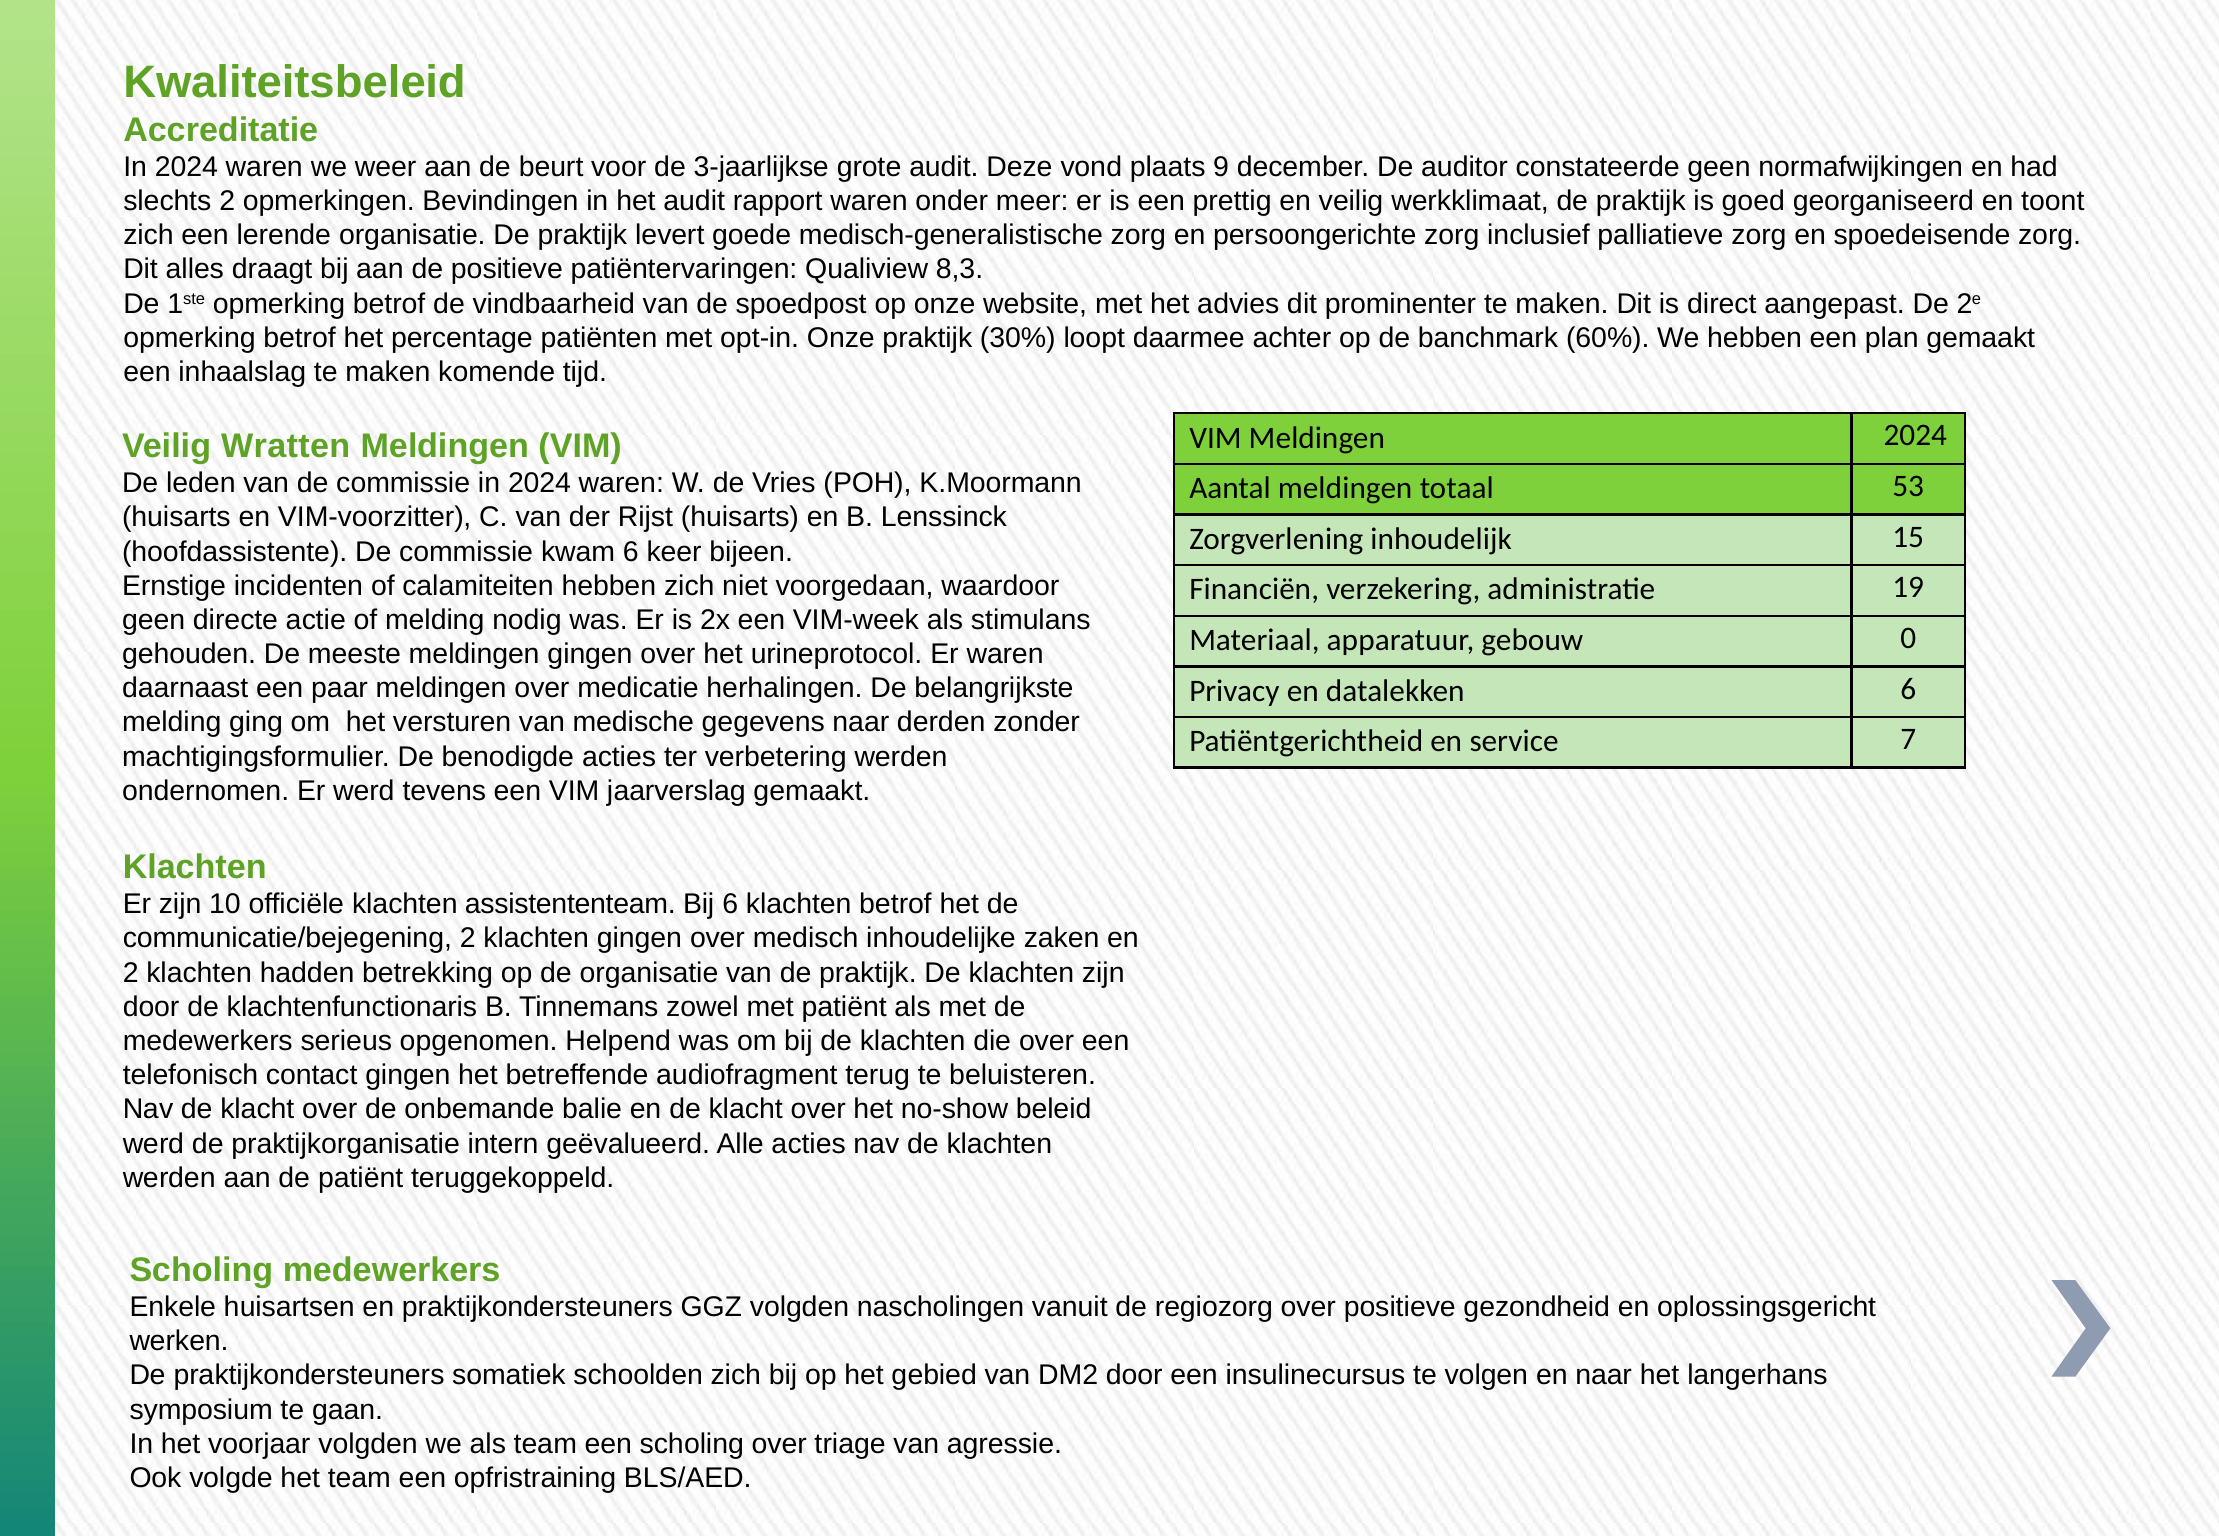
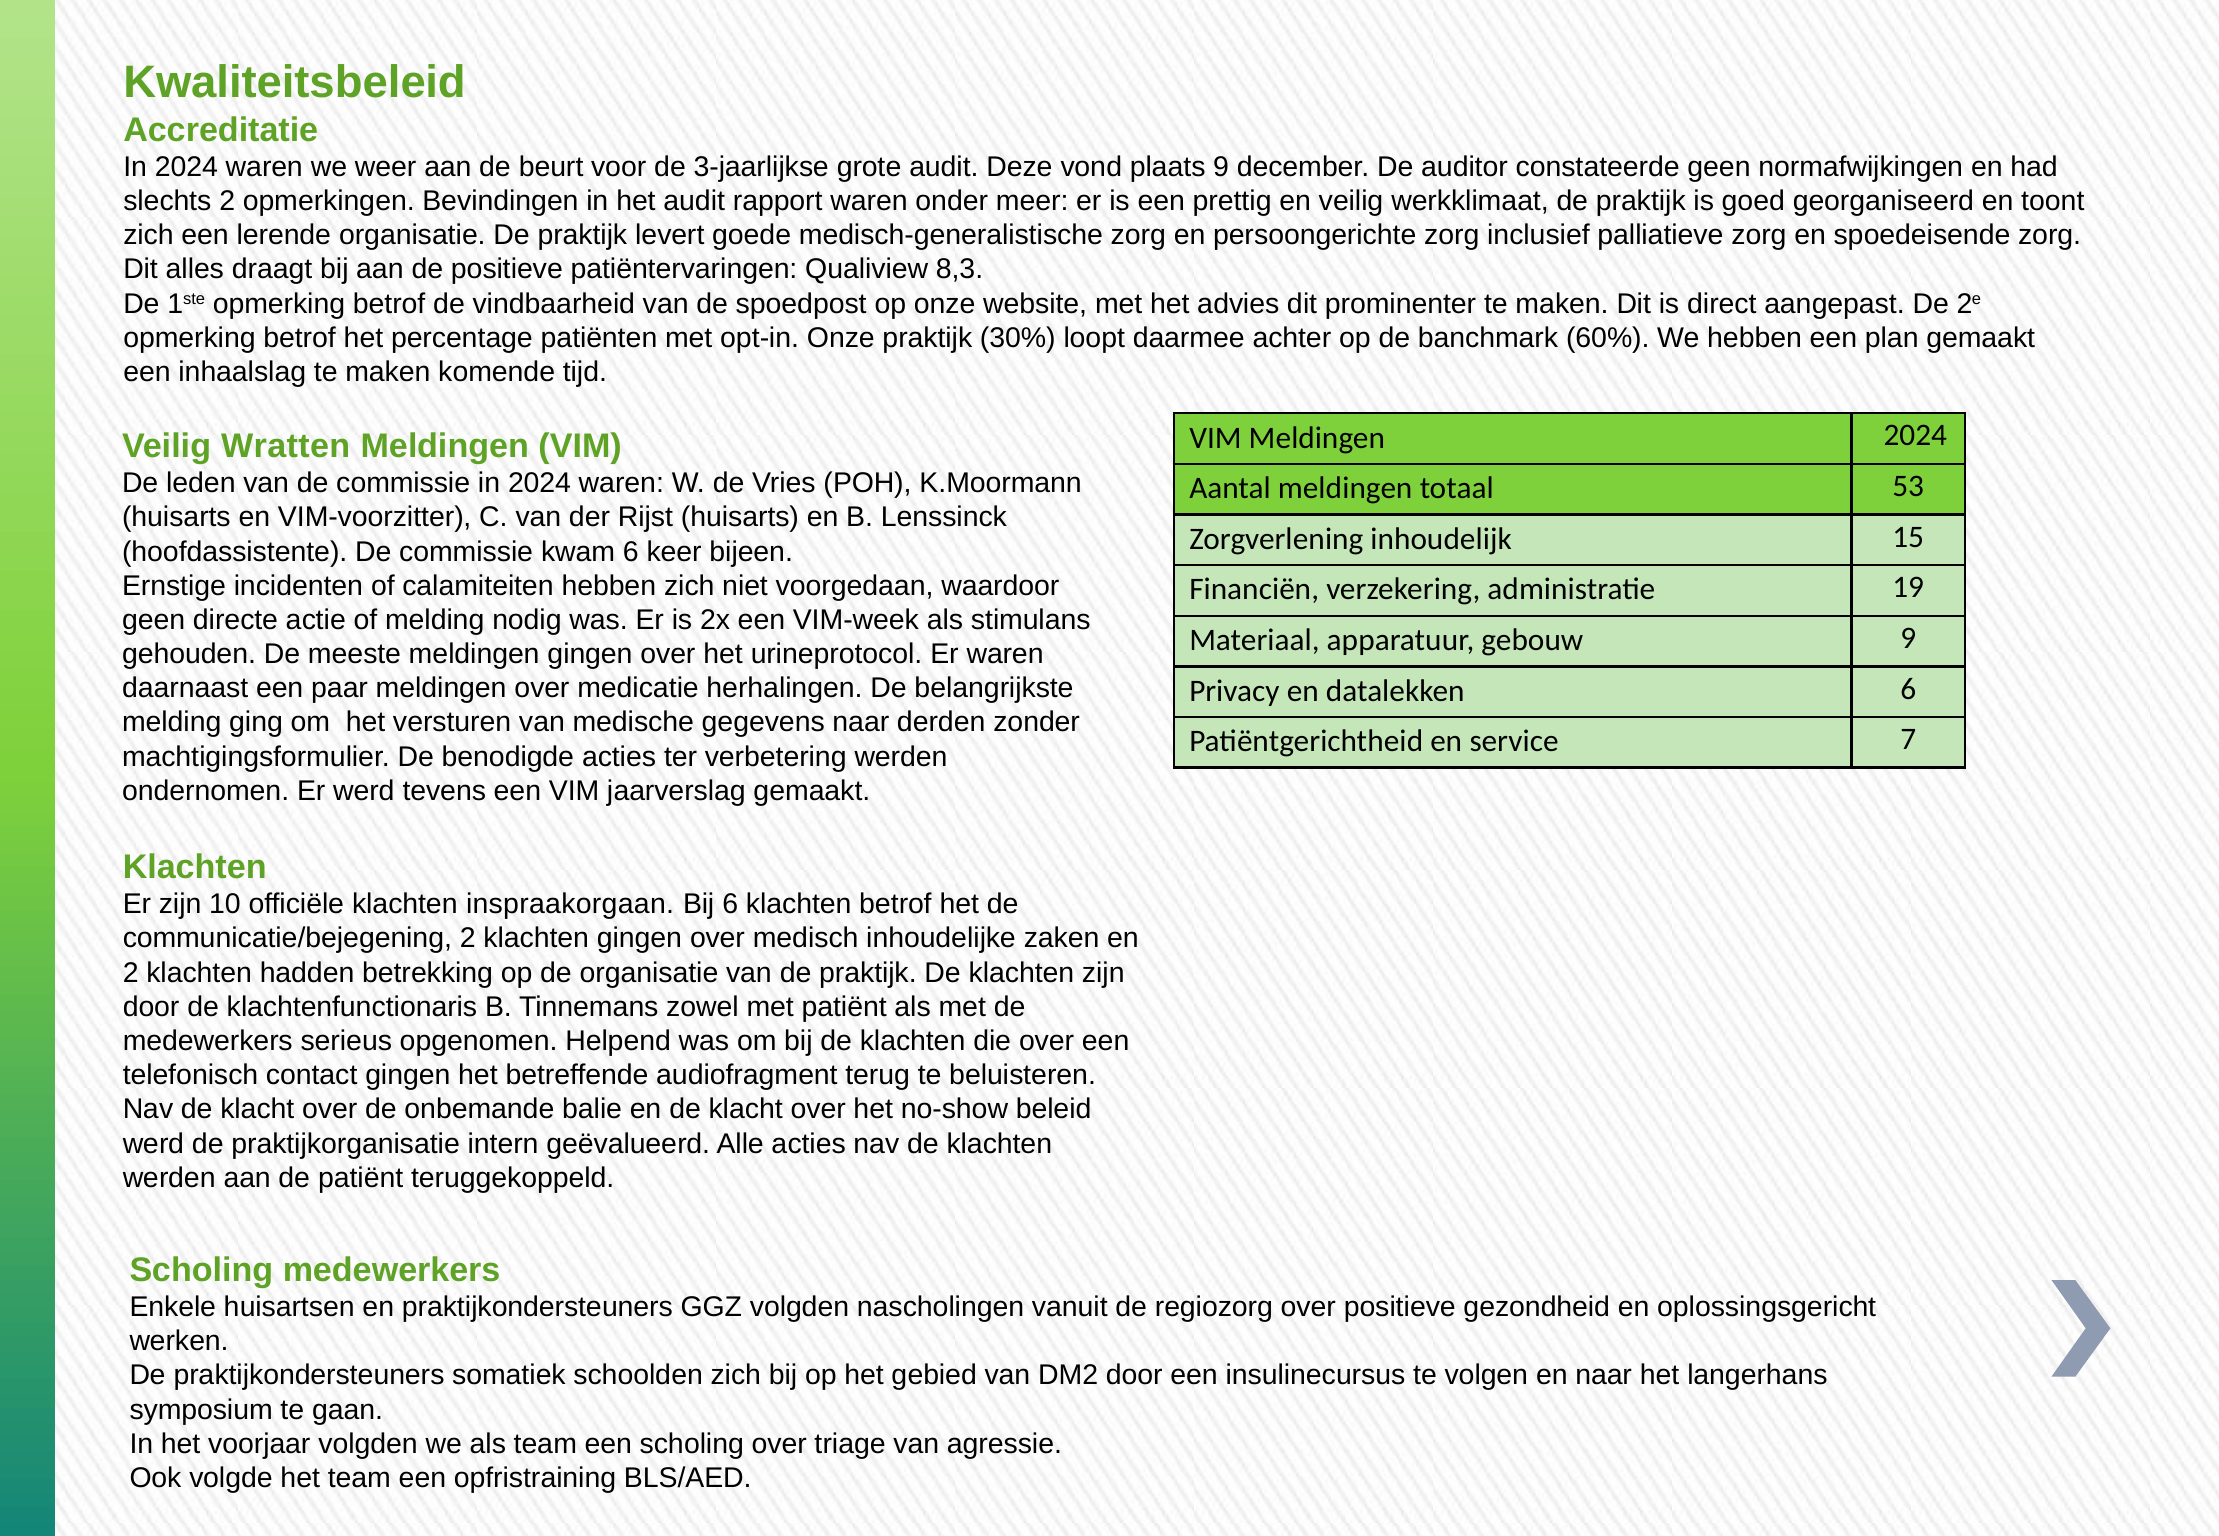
gebouw 0: 0 -> 9 (1908, 638)
assistententeam: assistententeam -> inspraakorgaan (570, 904)
